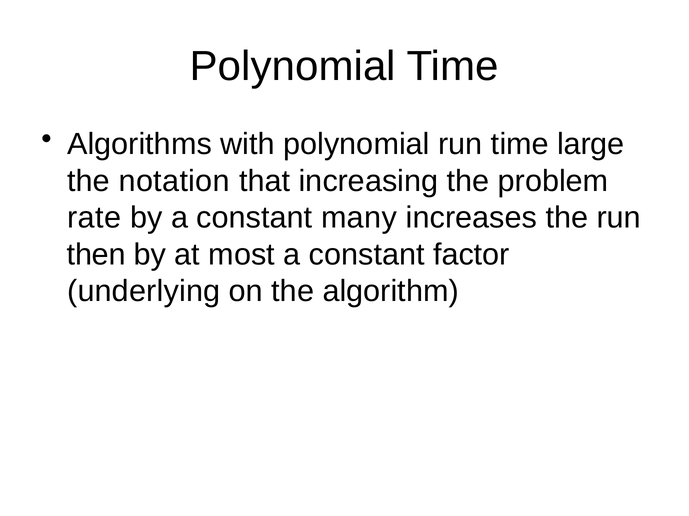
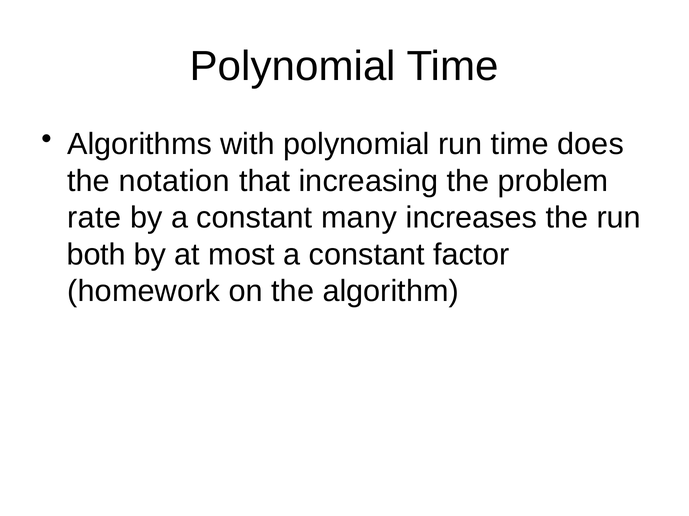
large: large -> does (591, 145)
then: then -> both (96, 255)
underlying: underlying -> homework (144, 292)
